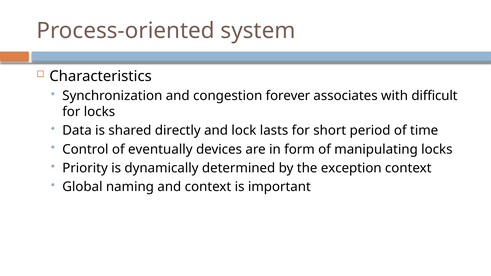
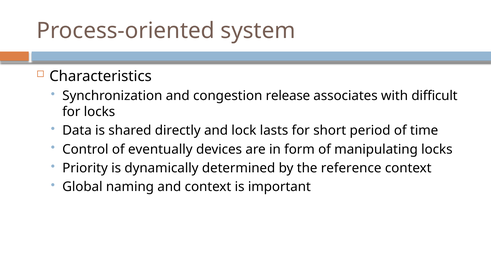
forever: forever -> release (288, 96)
exception: exception -> reference (351, 168)
